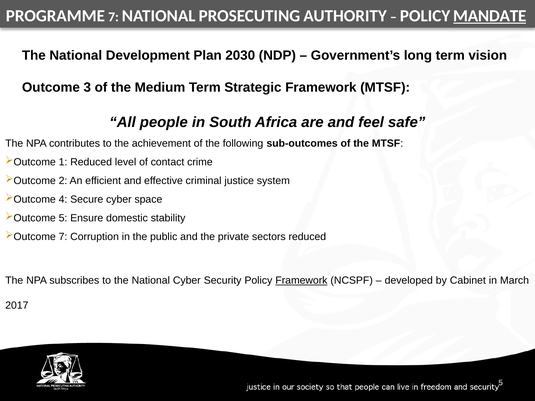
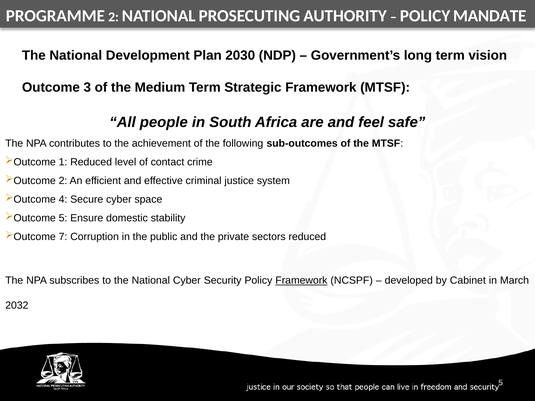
PROGRAMME 7: 7 -> 2 (114, 17)
MANDATE underline: present -> none (490, 16)
2017: 2017 -> 2032 (17, 306)
